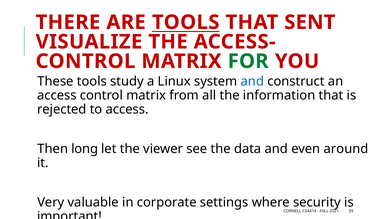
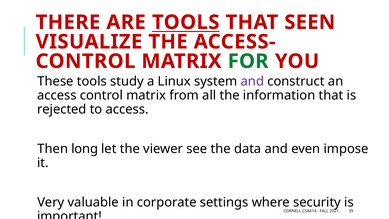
SENT: SENT -> SEEN (310, 22)
and colour: blue -> purple (252, 81)
around: around -> impose (346, 149)
